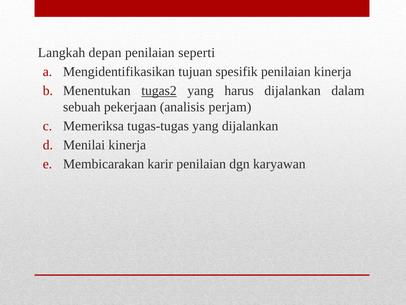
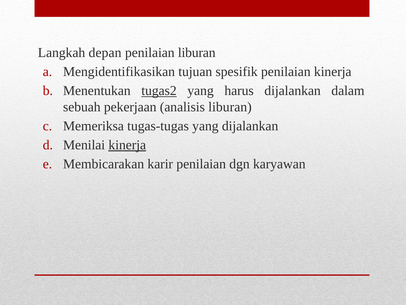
penilaian seperti: seperti -> liburan (197, 53)
analisis perjam: perjam -> liburan (230, 107)
kinerja underline: none -> present (127, 145)
